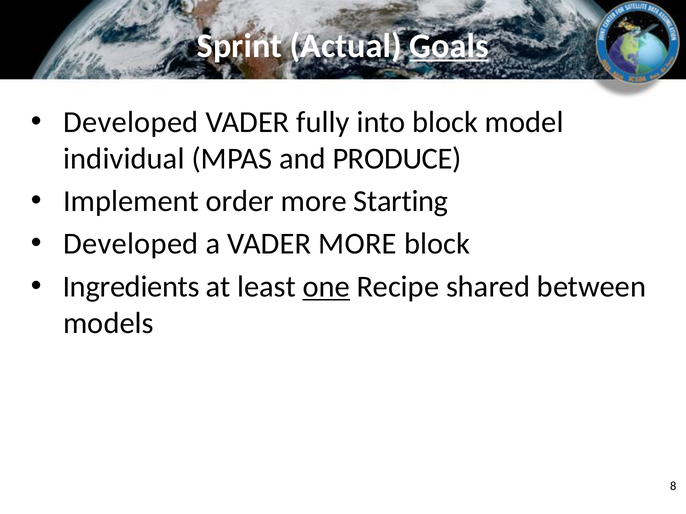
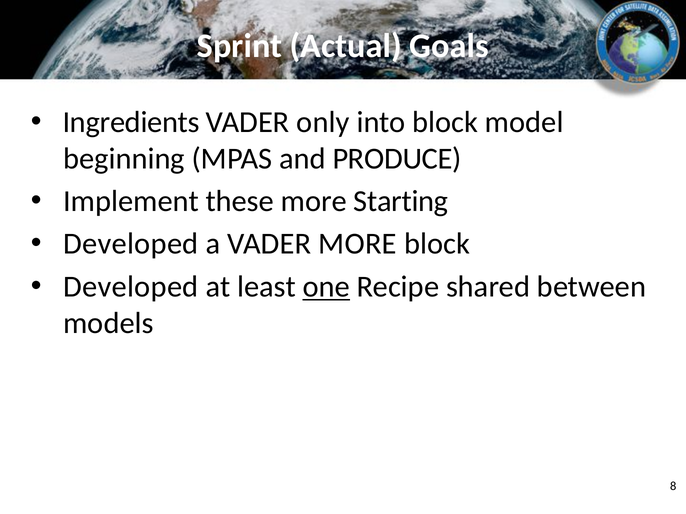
Goals underline: present -> none (449, 46)
Developed: Developed -> Ingredients (131, 122)
fully: fully -> only (323, 122)
individual: individual -> beginning (124, 159)
order: order -> these (240, 201)
Ingredients: Ingredients -> Developed (131, 287)
